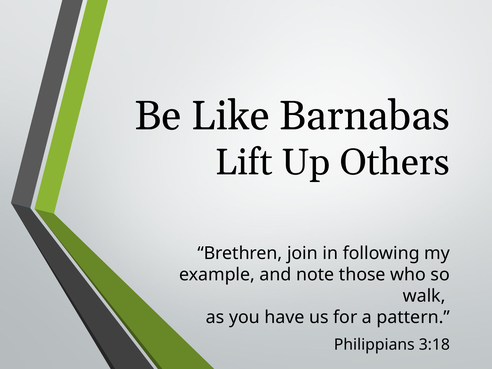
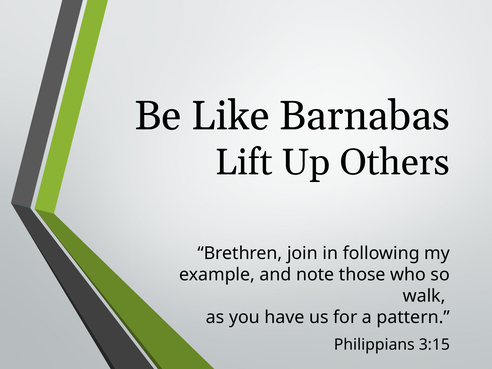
3:18: 3:18 -> 3:15 (434, 345)
